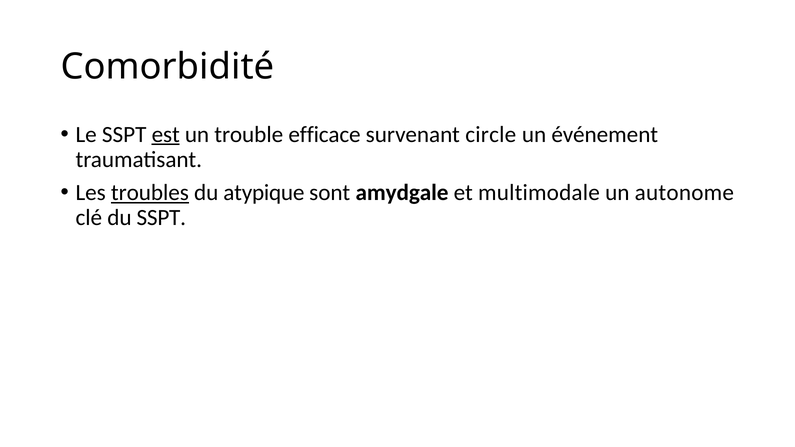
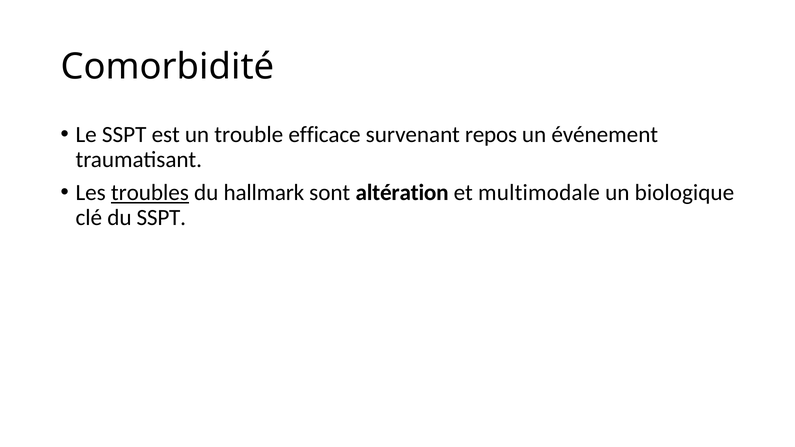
est underline: present -> none (166, 134)
circle: circle -> repos (491, 134)
atypique: atypique -> hallmark (264, 193)
amydgale: amydgale -> altération (402, 193)
autonome: autonome -> biologique (684, 193)
